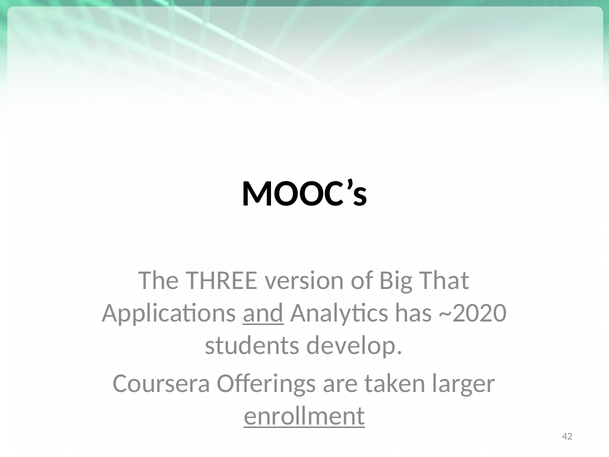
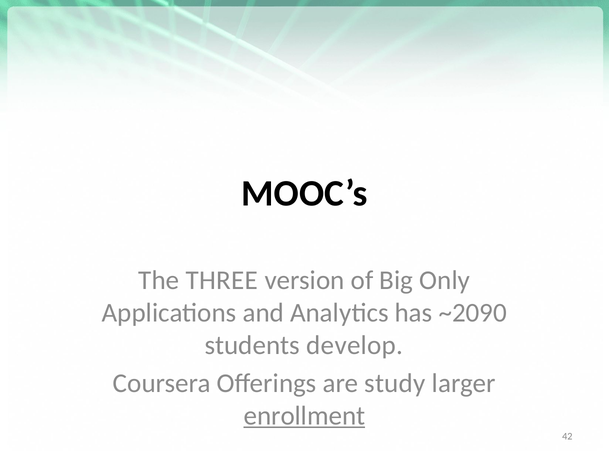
That: That -> Only (445, 280)
and underline: present -> none (263, 312)
~2020: ~2020 -> ~2090 (473, 312)
taken: taken -> study (395, 383)
